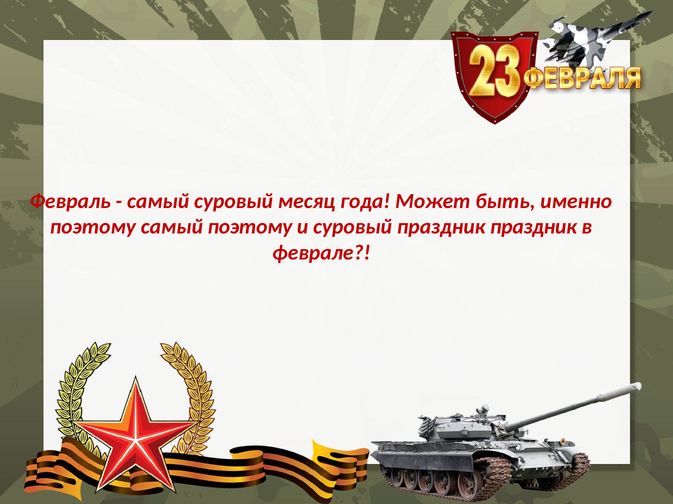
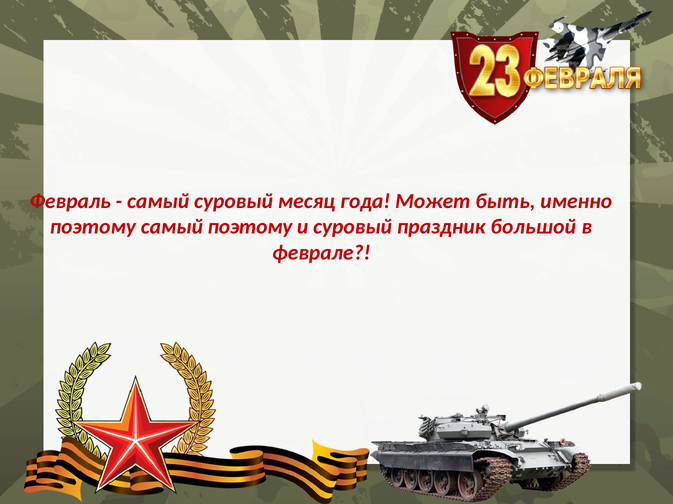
праздник праздник: праздник -> большой (533, 227)
